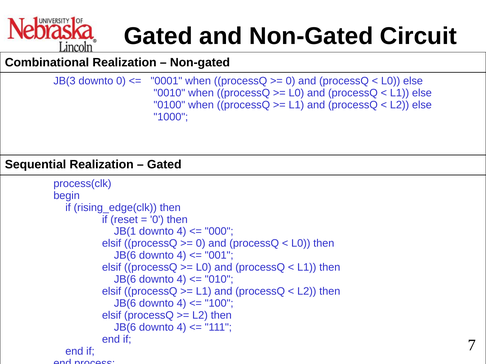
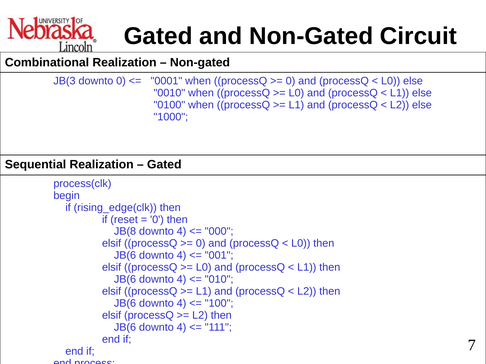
JB(1: JB(1 -> JB(8 (125, 232)
